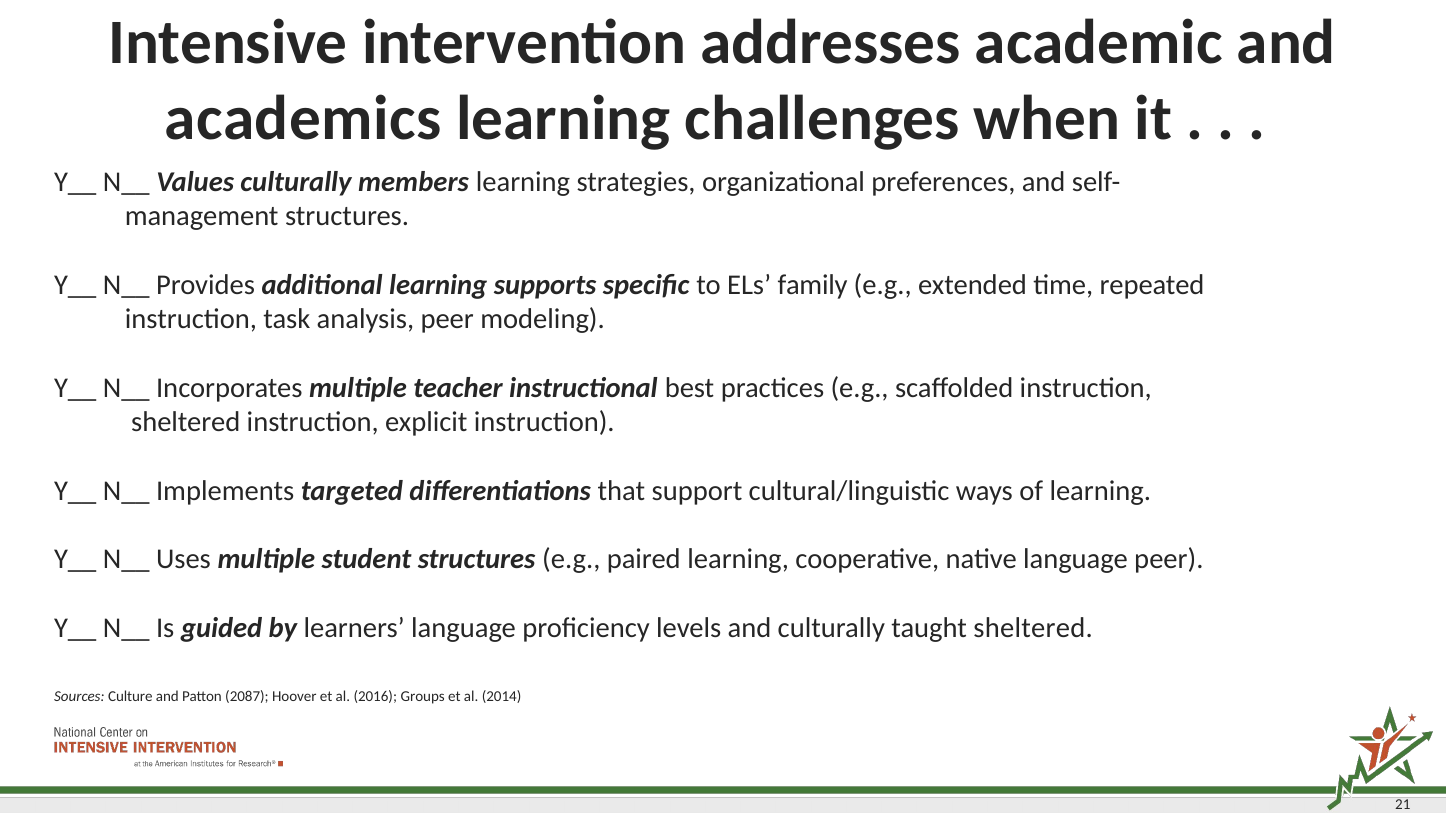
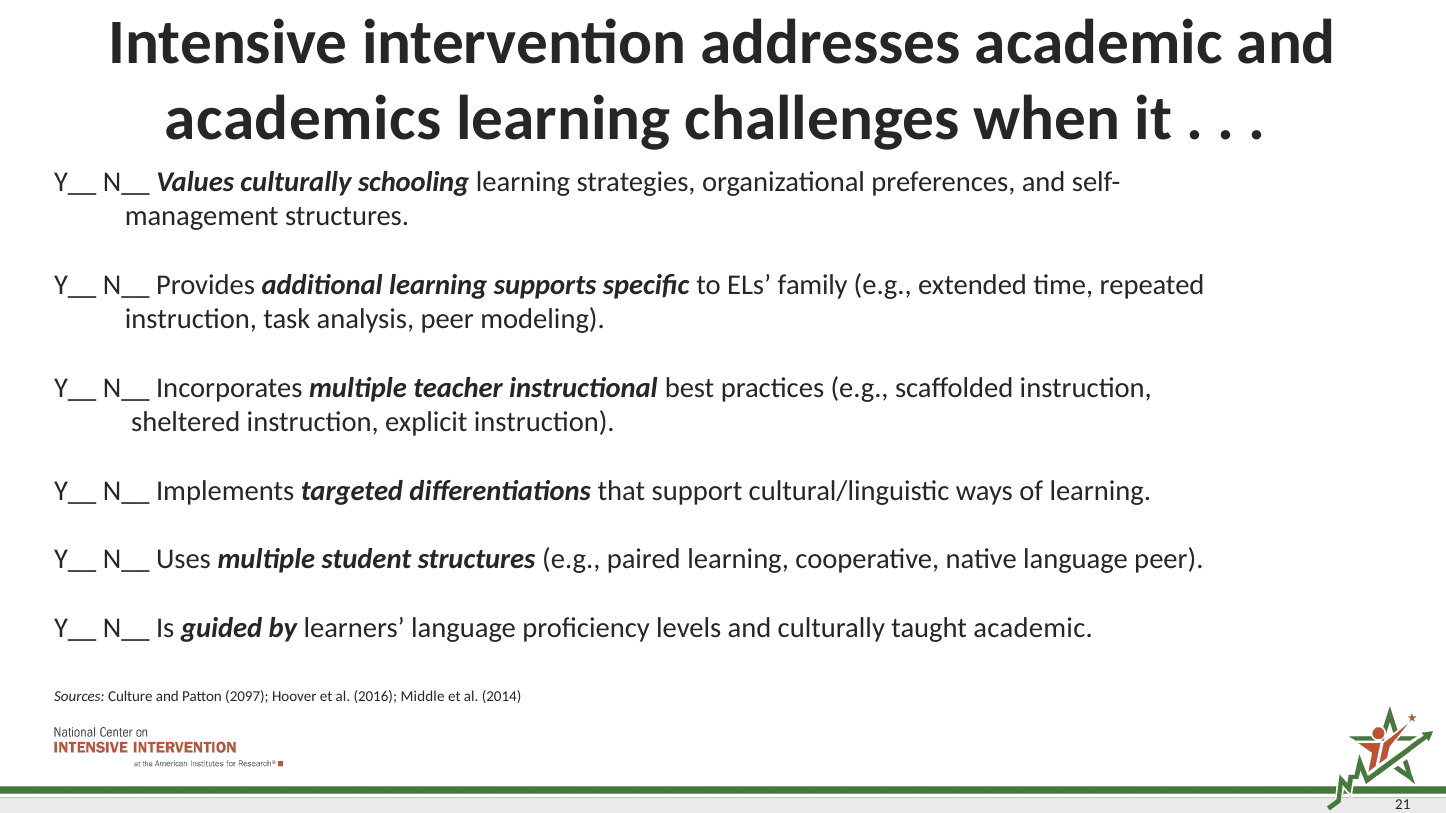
members: members -> schooling (414, 182)
taught sheltered: sheltered -> academic (1033, 628)
2087: 2087 -> 2097 (247, 697)
Groups: Groups -> Middle (423, 697)
